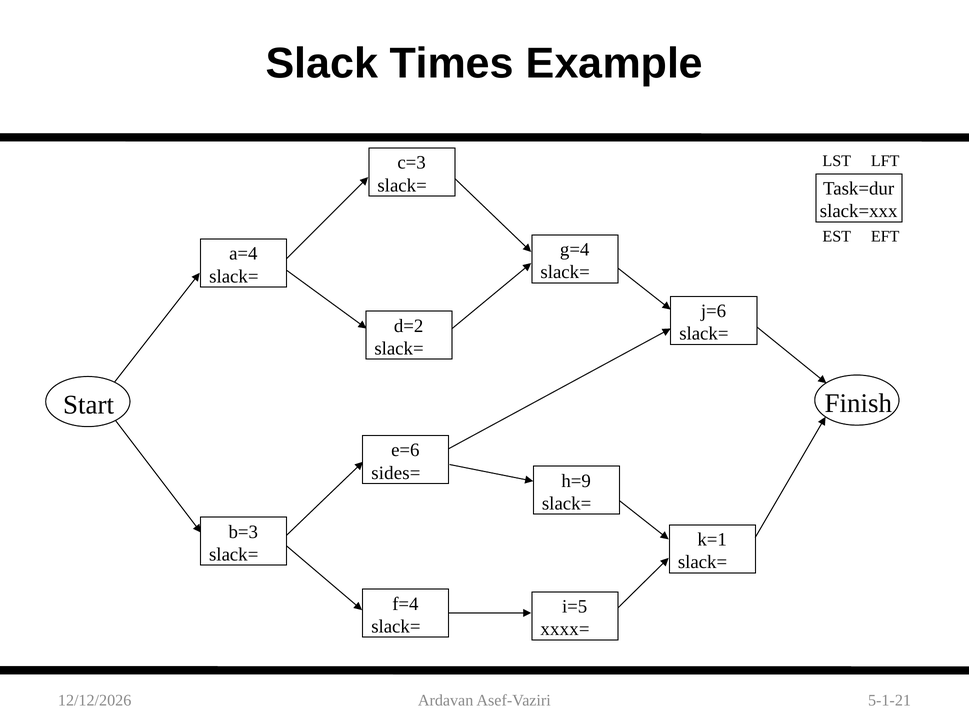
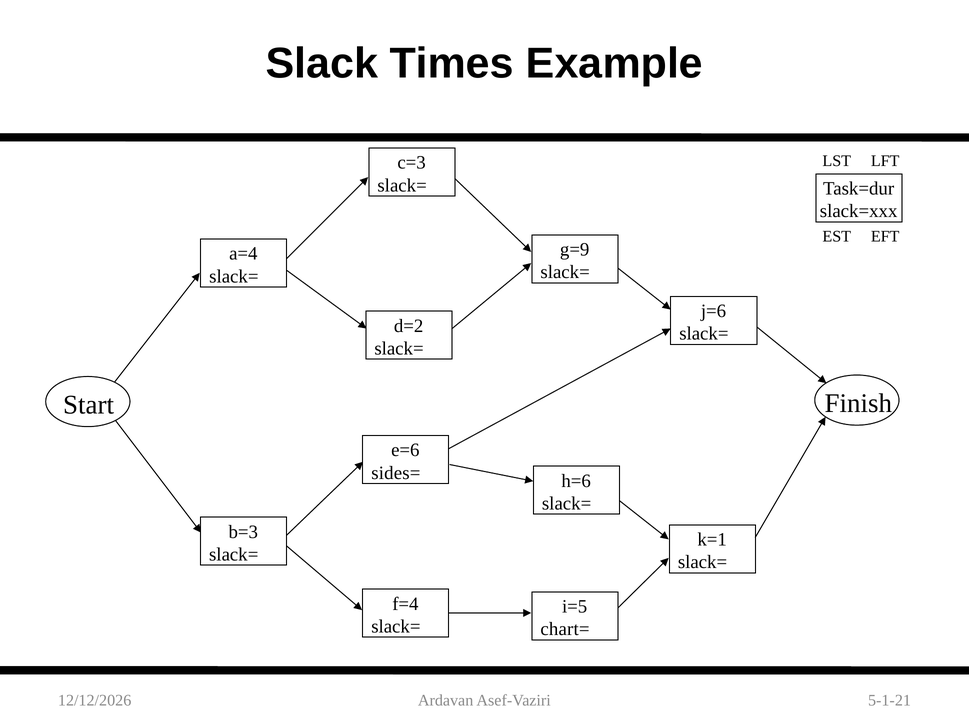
g=4: g=4 -> g=9 (575, 249)
h=9: h=9 -> h=6 (576, 481)
xxxx=: xxxx= -> chart= (565, 629)
